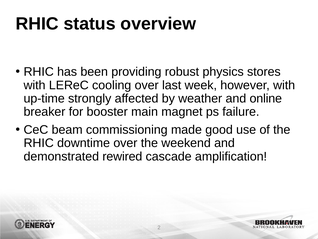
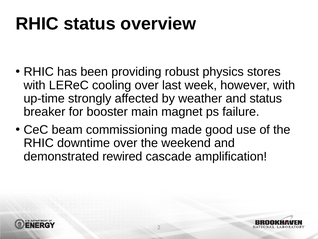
and online: online -> status (266, 98)
